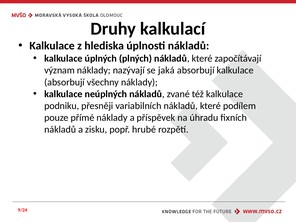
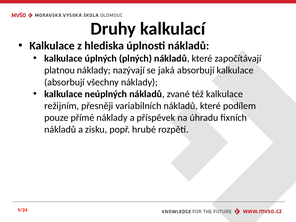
význam: význam -> platnou (60, 70)
podniku: podniku -> režijním (62, 106)
